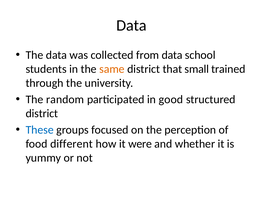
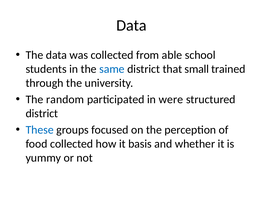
from data: data -> able (172, 55)
same colour: orange -> blue (112, 69)
good: good -> were (171, 100)
food different: different -> collected (72, 144)
were: were -> basis (140, 144)
